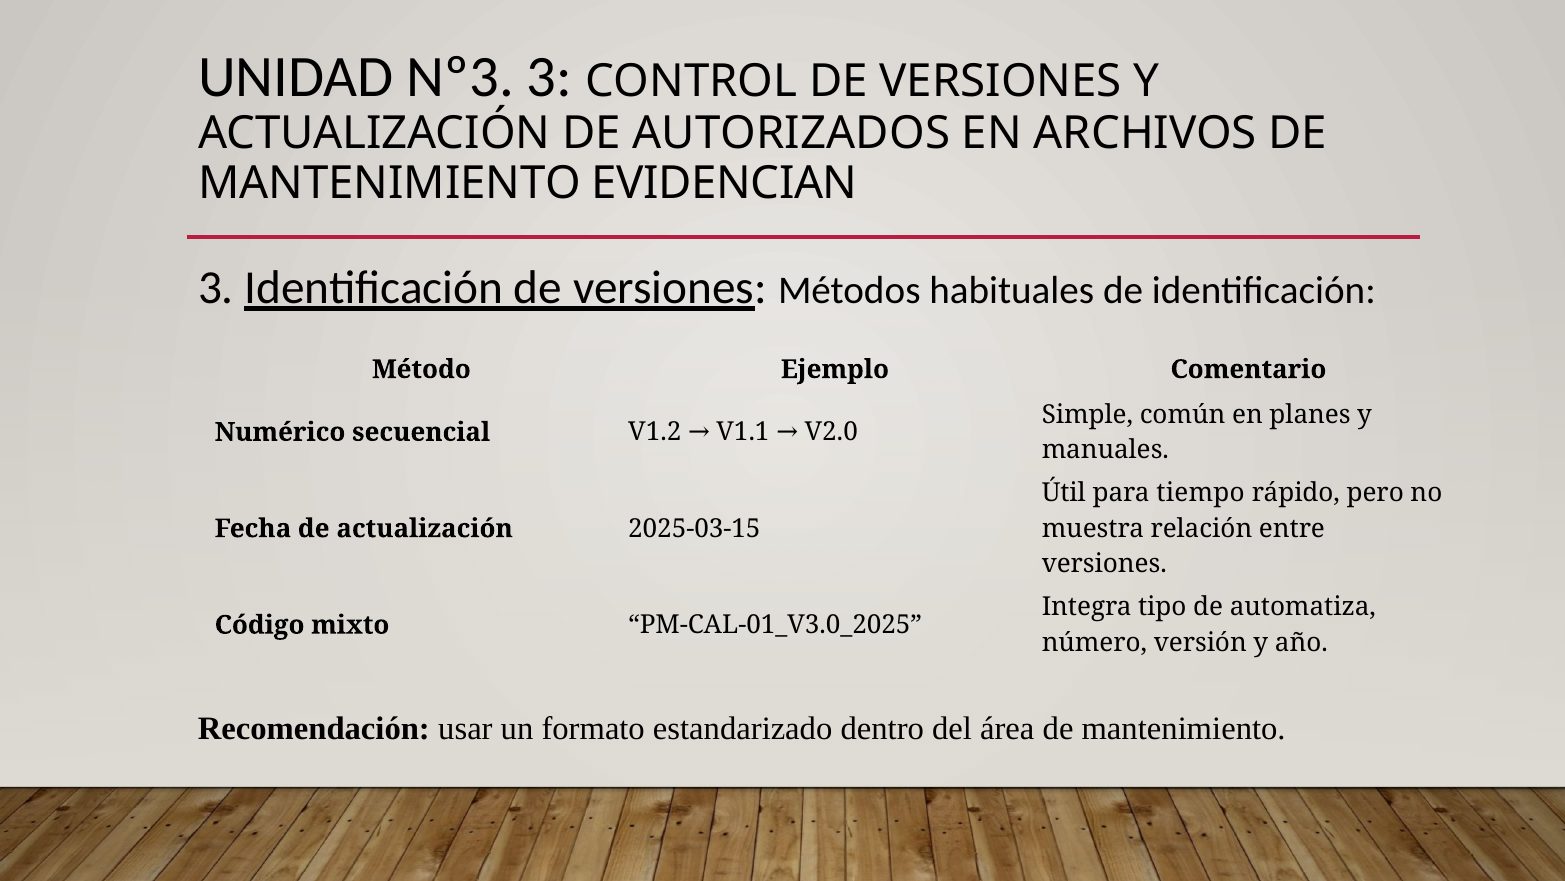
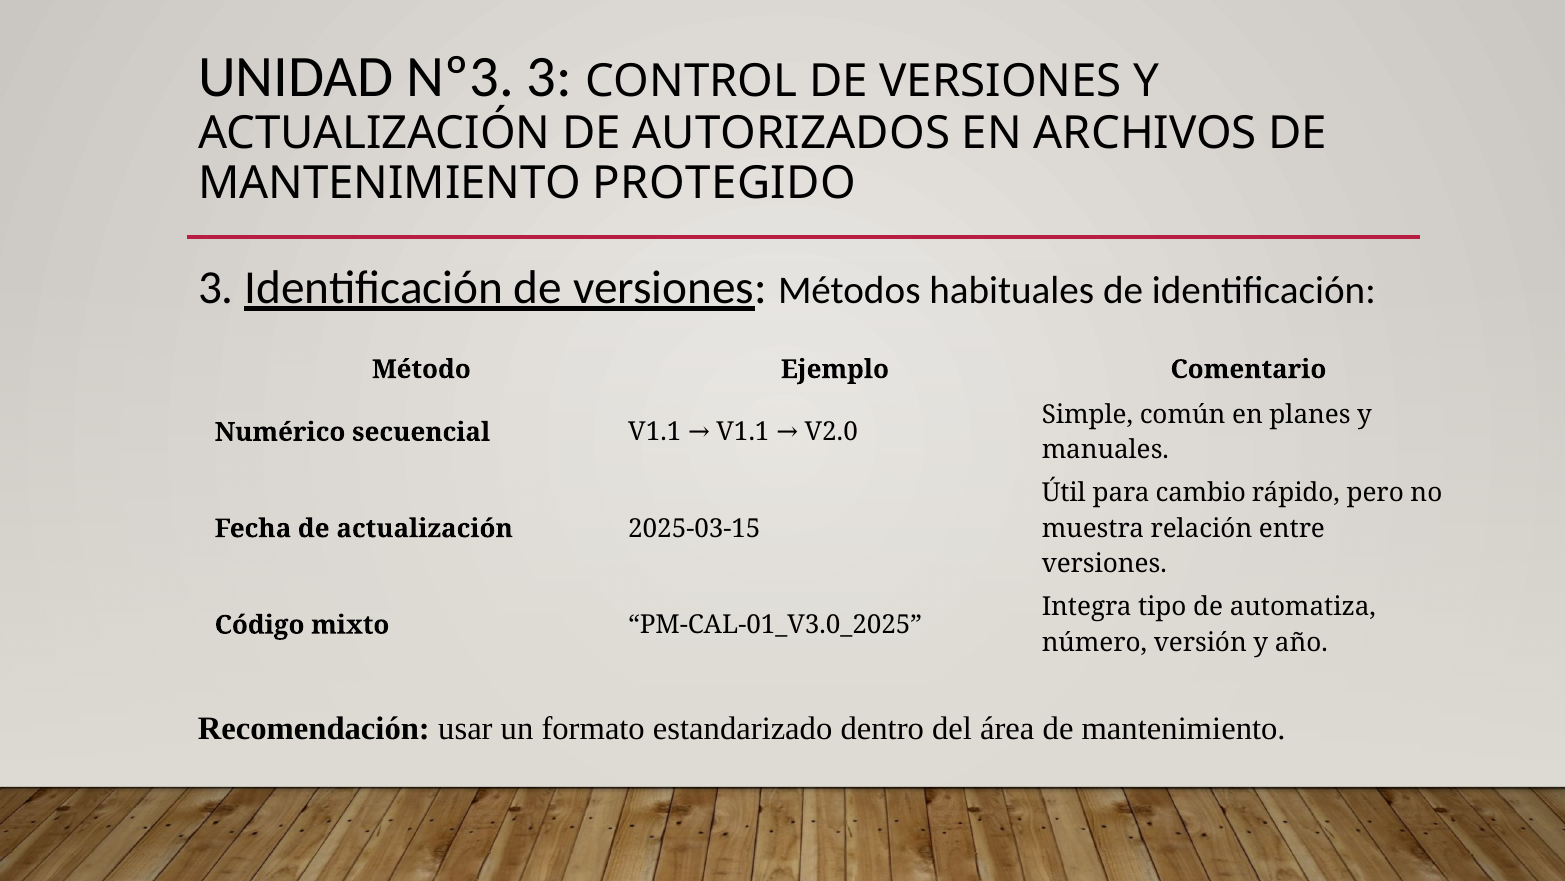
EVIDENCIAN: EVIDENCIAN -> PROTEGIDO (724, 183)
secuencial V1.2: V1.2 -> V1.1 (655, 432)
tiempo: tiempo -> cambio (1201, 493)
